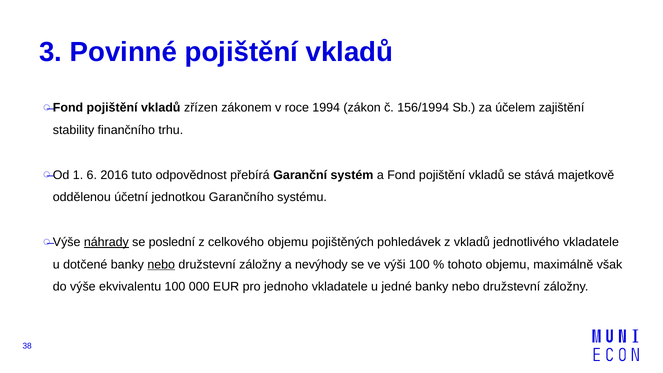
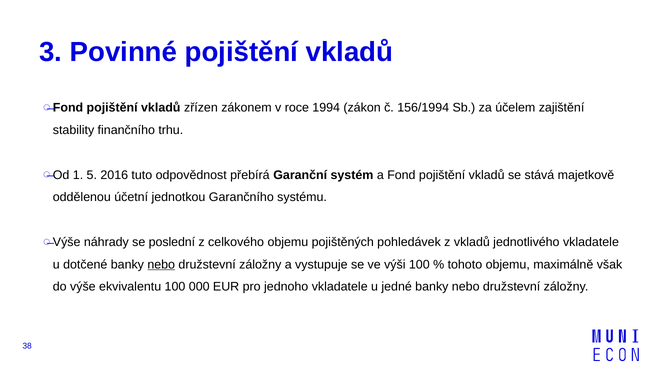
6: 6 -> 5 (92, 175)
náhrady underline: present -> none (106, 242)
nevýhody: nevýhody -> vystupuje (321, 264)
